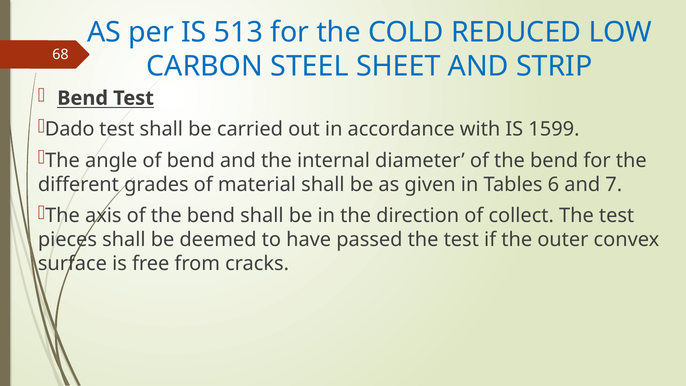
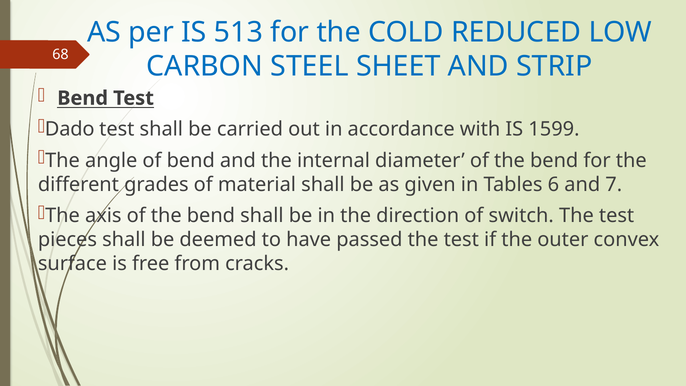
collect: collect -> switch (521, 216)
